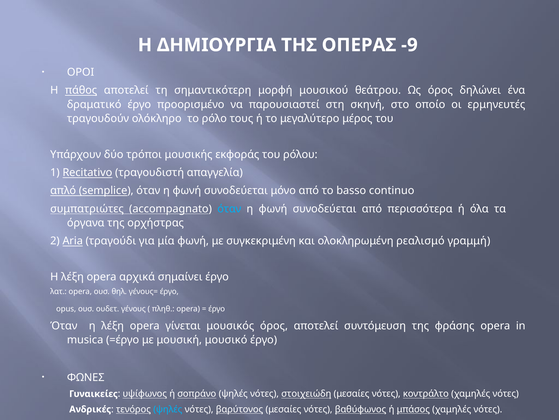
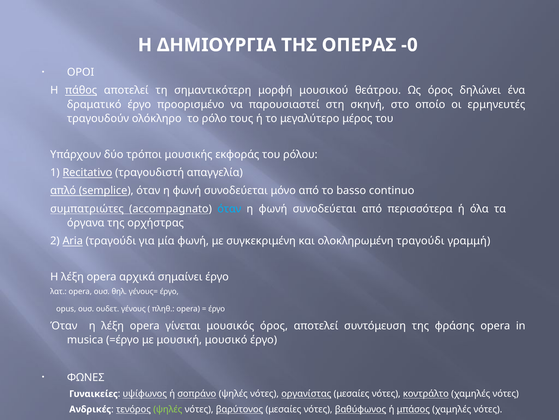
-9: -9 -> -0 (409, 45)
ολοκληρωμένη ρεαλισμό: ρεαλισμό -> τραγούδι (420, 240)
στοιχειώδη: στοιχειώδη -> οργανίστας (306, 393)
ψηλές colour: light blue -> light green (168, 409)
